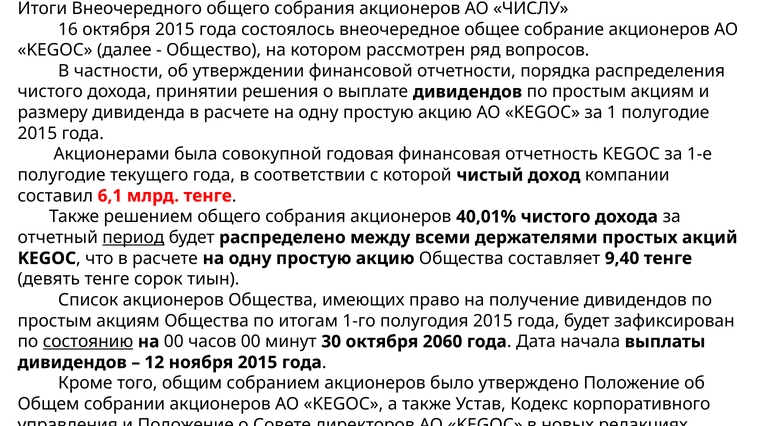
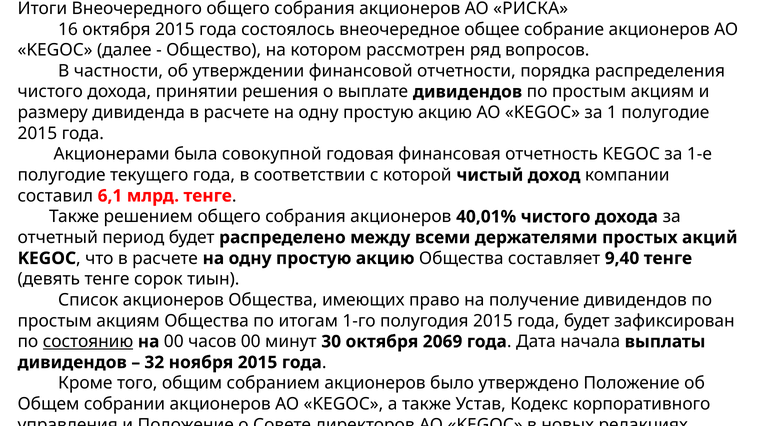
ЧИСЛУ: ЧИСЛУ -> РИСКА (531, 8)
период underline: present -> none (133, 237)
2060: 2060 -> 2069 (443, 341)
12: 12 -> 32 (154, 362)
